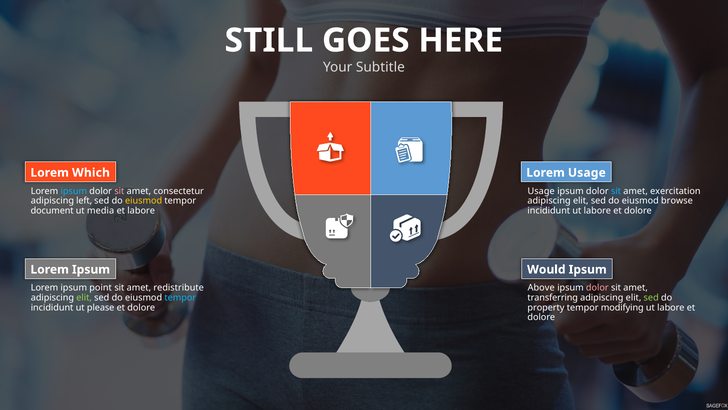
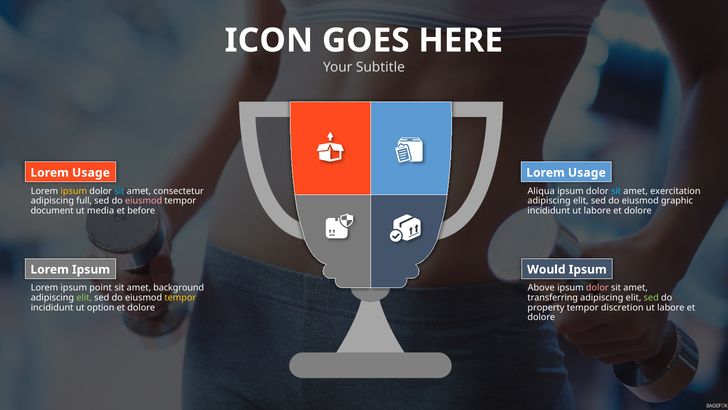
STILL: STILL -> ICON (269, 40)
Which: Which -> Usage (91, 173)
ipsum colour: light blue -> yellow (74, 191)
sit colour: pink -> light blue (119, 191)
Usage: Usage -> Aliqua (541, 191)
left: left -> full (84, 201)
eiusmod colour: yellow -> pink (144, 201)
browse: browse -> graphic (677, 201)
et labore: labore -> before (141, 211)
redistribute: redistribute -> background (179, 288)
tempor colour: light blue -> yellow (180, 297)
please: please -> option (101, 307)
modifying: modifying -> discretion (622, 307)
